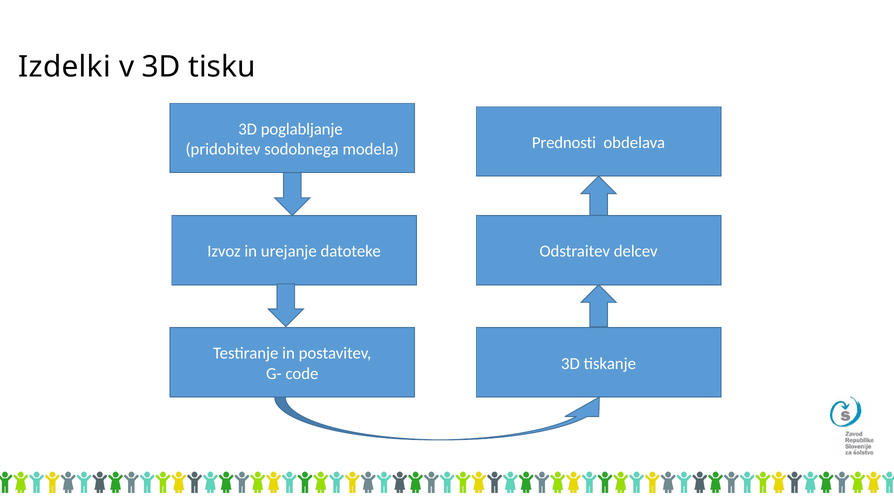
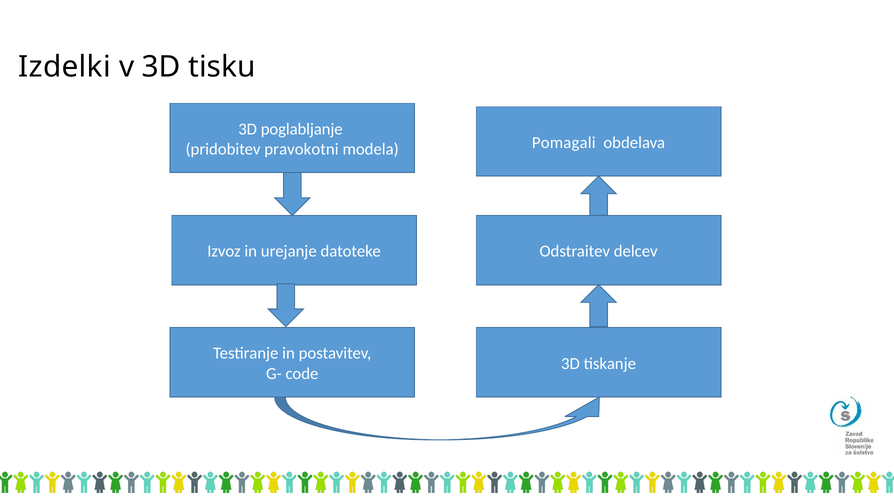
Prednosti: Prednosti -> Pomagali (564, 143)
sodobnega: sodobnega -> pravokotni (302, 149)
